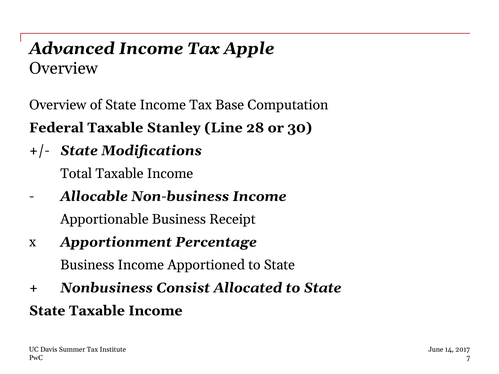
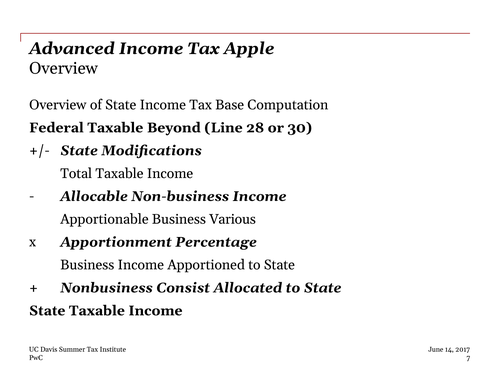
Stanley: Stanley -> Beyond (174, 128)
Receipt: Receipt -> Various (233, 219)
